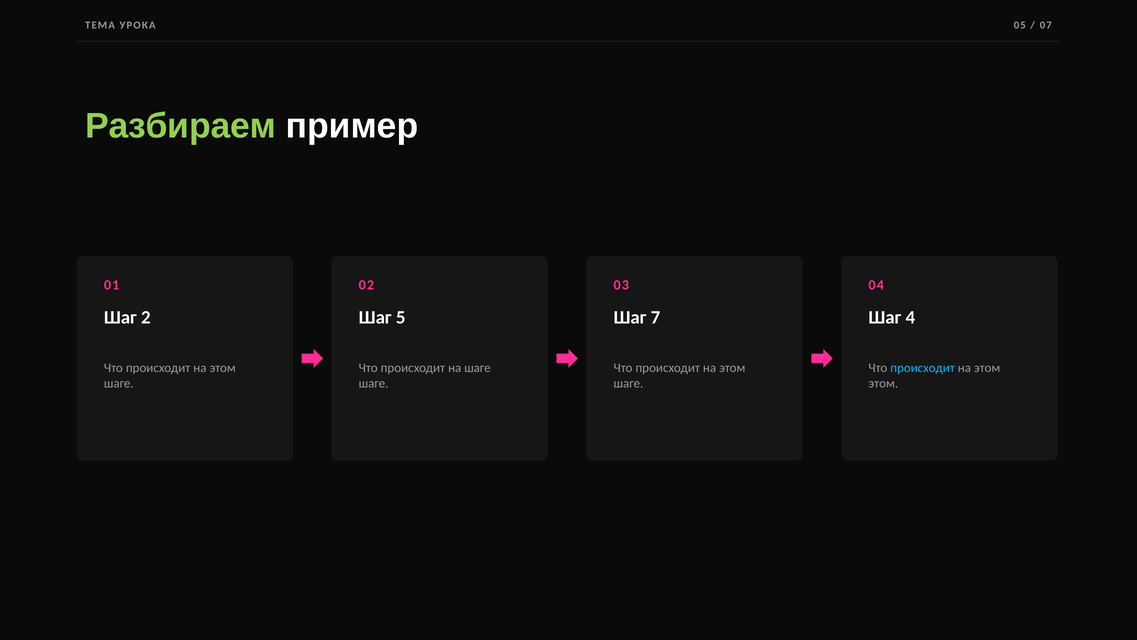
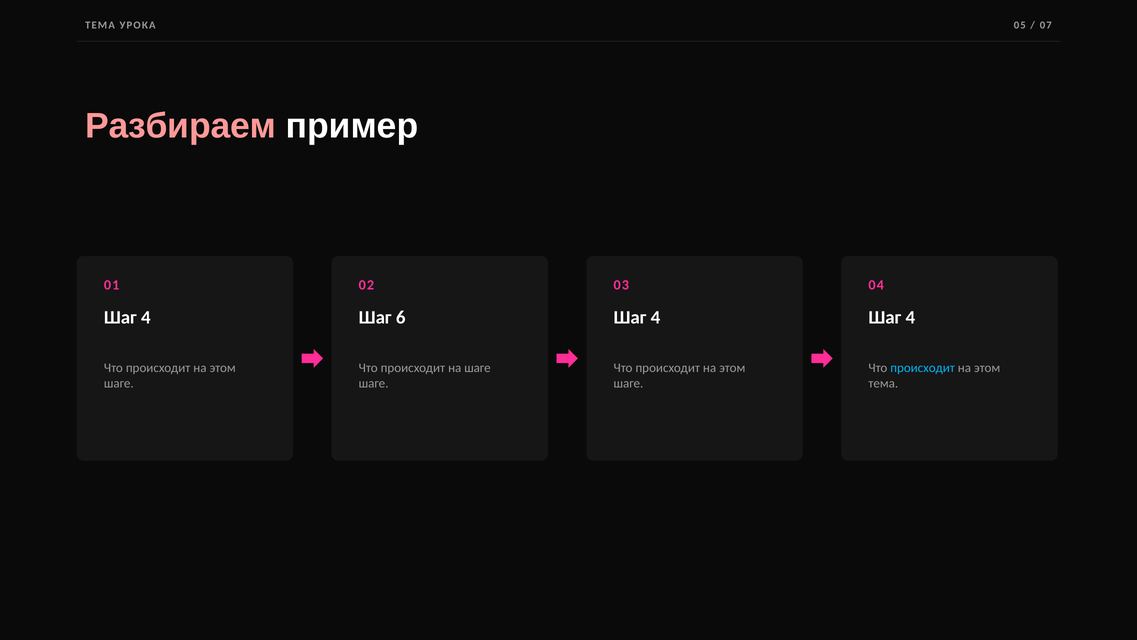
Разбираем colour: light green -> pink (181, 126)
2: 2 -> 4 (146, 317)
5: 5 -> 6 (401, 317)
7: 7 -> 4 (656, 317)
этом: этом -> тема (883, 383)
